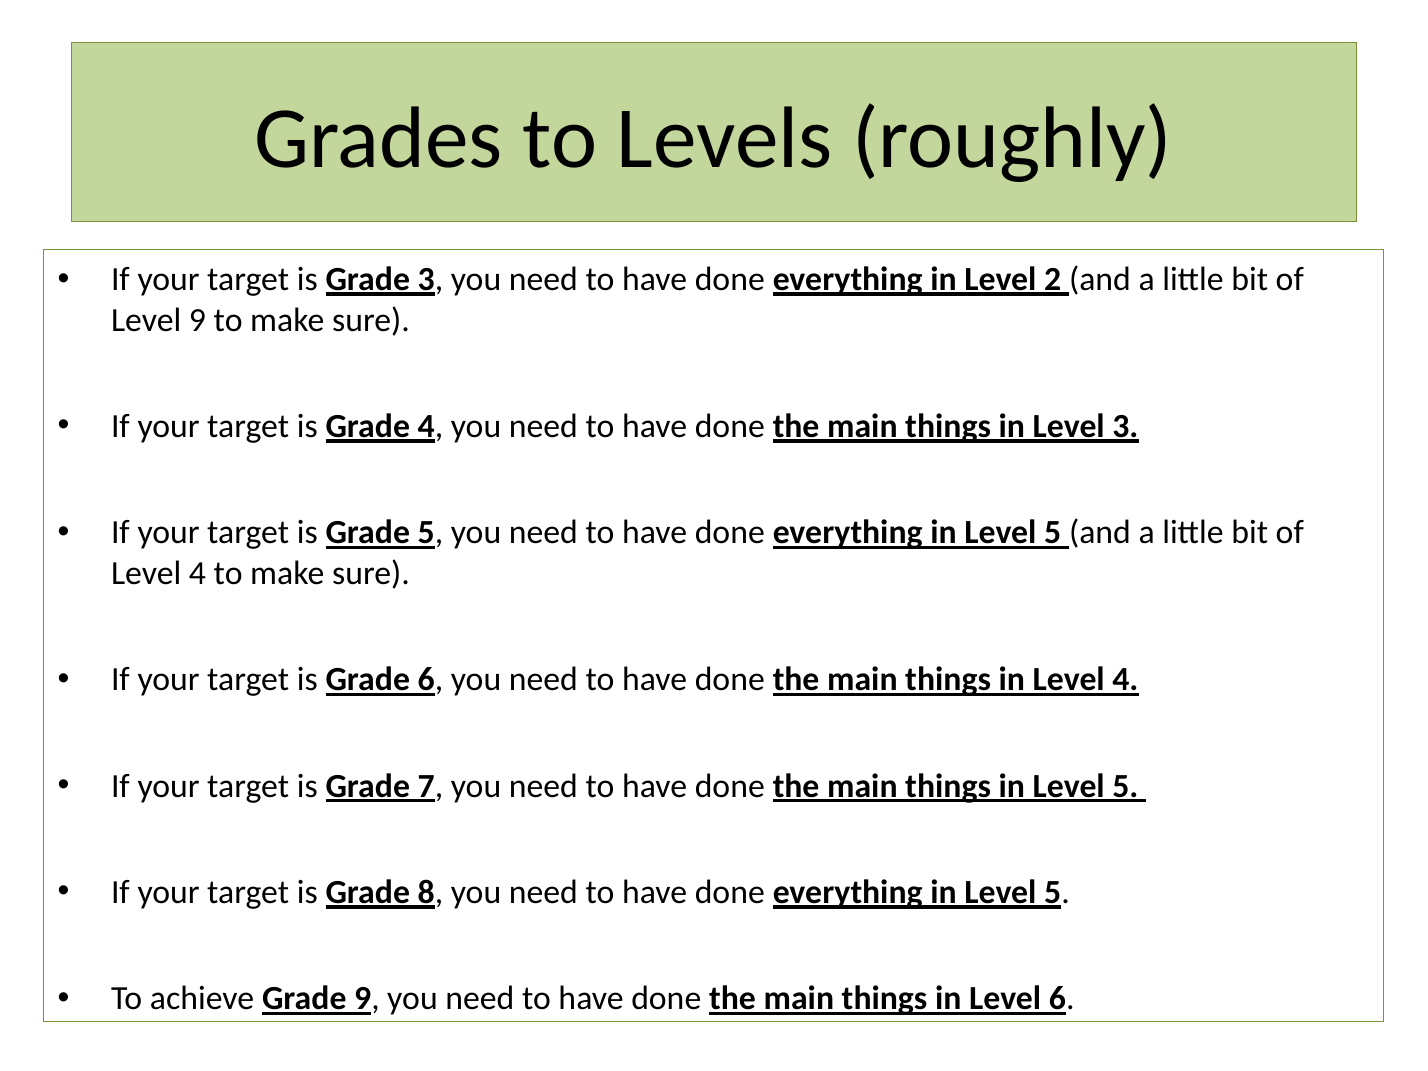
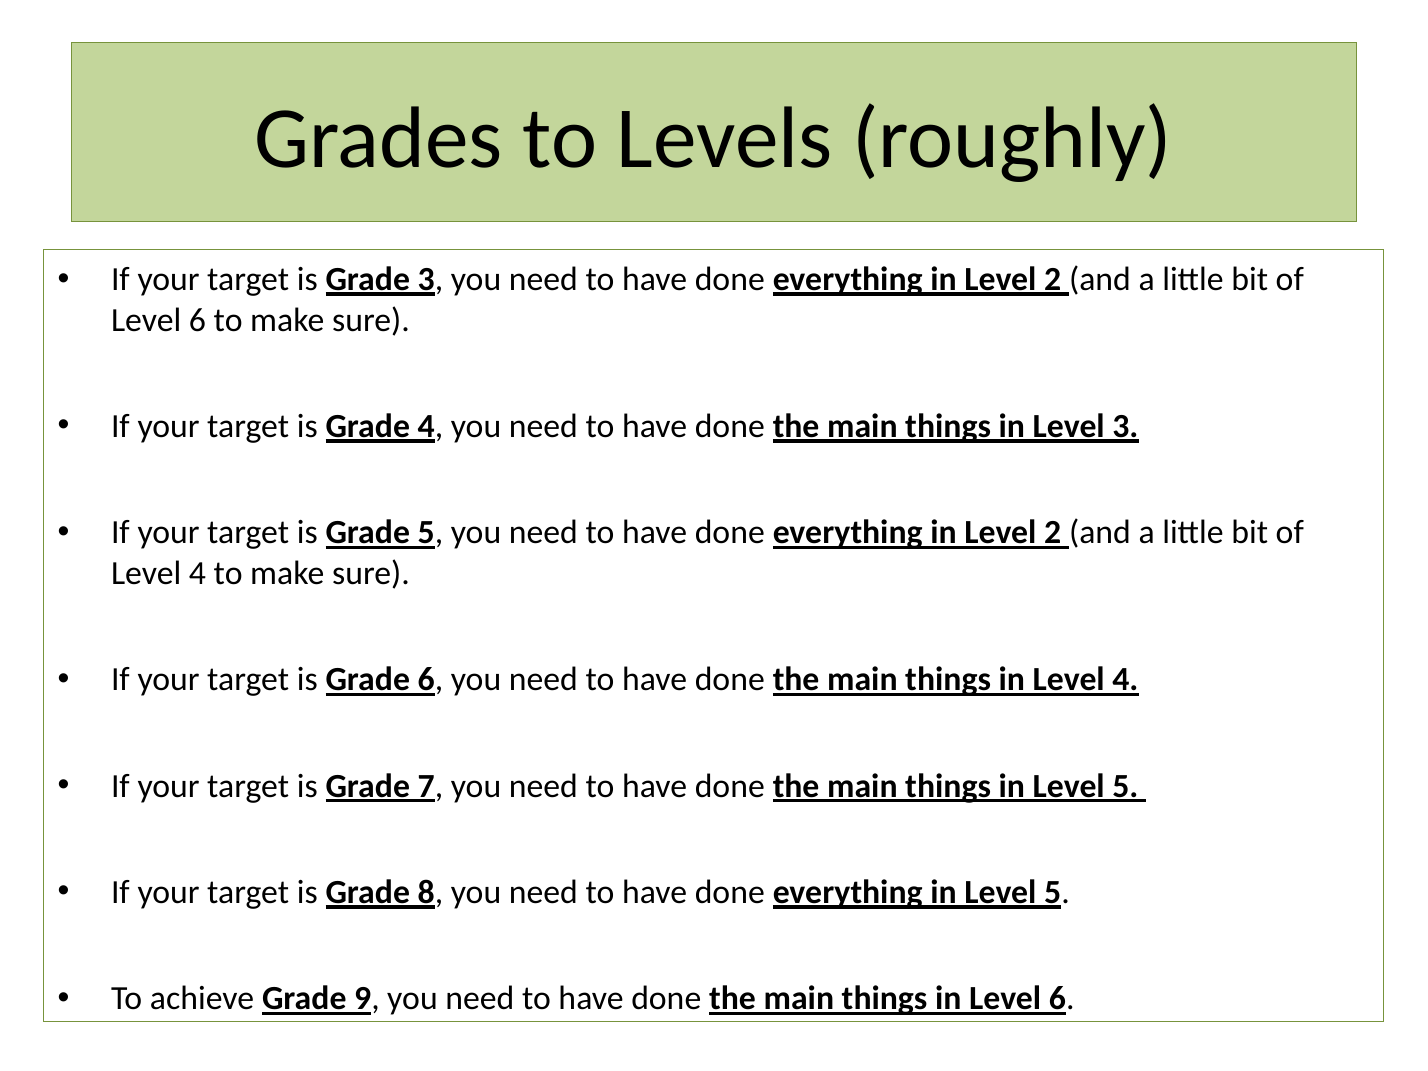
9: 9 -> 6 (198, 320)
5: 5 -> 2 (1053, 533)
